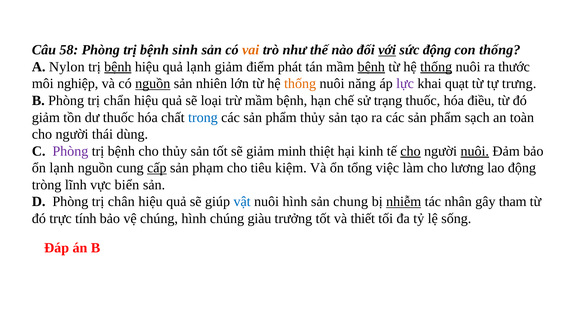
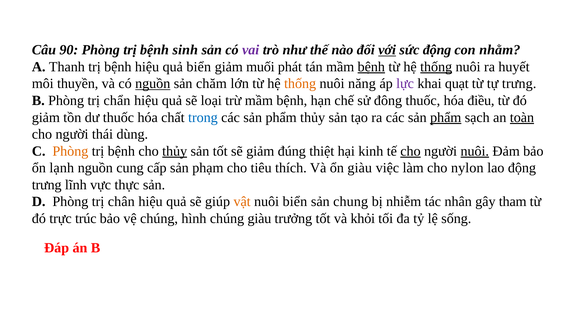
58: 58 -> 90 (69, 50)
vai colour: orange -> purple (251, 50)
con thống: thống -> nhằm (500, 50)
Nylon: Nylon -> Thanh (67, 67)
bệnh underline: present -> none (118, 67)
quả lạnh: lạnh -> biển (199, 67)
điểm: điểm -> muối (260, 67)
thước: thước -> huyết (514, 67)
nghiệp: nghiệp -> thuyền (78, 84)
nhiên: nhiên -> chăm (211, 84)
trạng: trạng -> đông (388, 100)
phẩm underline: none -> present (446, 117)
toàn underline: none -> present (522, 117)
Phòng colour: purple -> orange (70, 151)
thủy underline: none -> present (175, 151)
minh: minh -> đúng (292, 151)
cấp underline: present -> none (157, 168)
kiệm: kiệm -> thích (291, 168)
ổn tổng: tổng -> giàu (360, 168)
lương: lương -> nylon (467, 168)
tròng: tròng -> trưng (47, 185)
biển: biển -> thực (127, 185)
vật colour: blue -> orange (242, 201)
nuôi hình: hình -> biển (295, 201)
nhiễm underline: present -> none (404, 201)
tính: tính -> trúc (86, 218)
thiết: thiết -> khỏi (363, 218)
